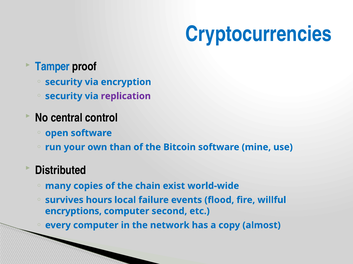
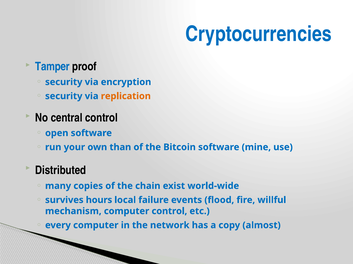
replication colour: purple -> orange (126, 96)
encryptions: encryptions -> mechanism (73, 212)
computer second: second -> control (169, 212)
